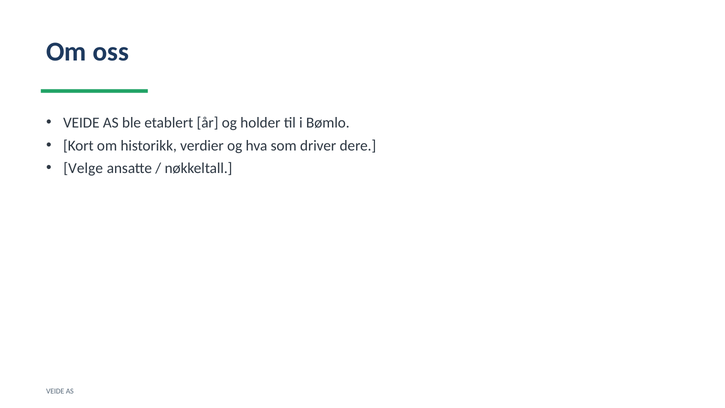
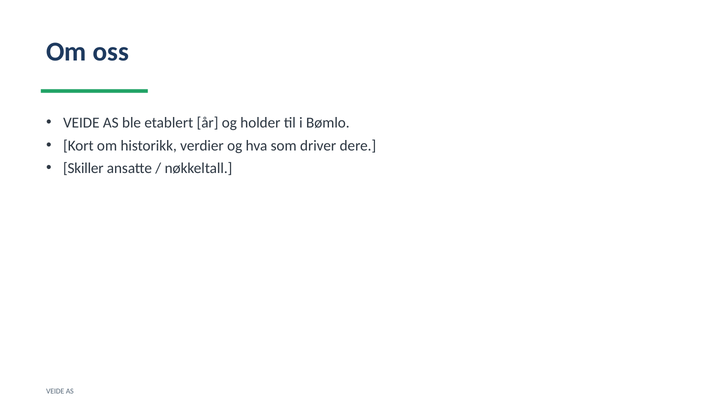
Velge: Velge -> Skiller (83, 168)
